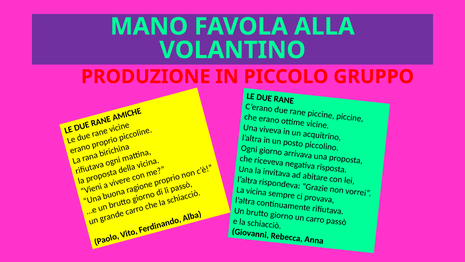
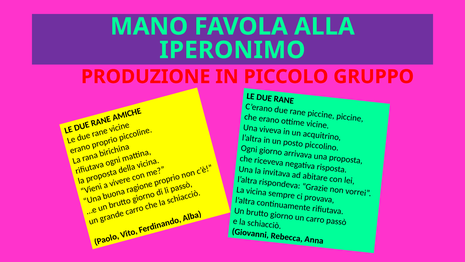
VOLANTINO: VOLANTINO -> IPERONIMO (232, 50)
